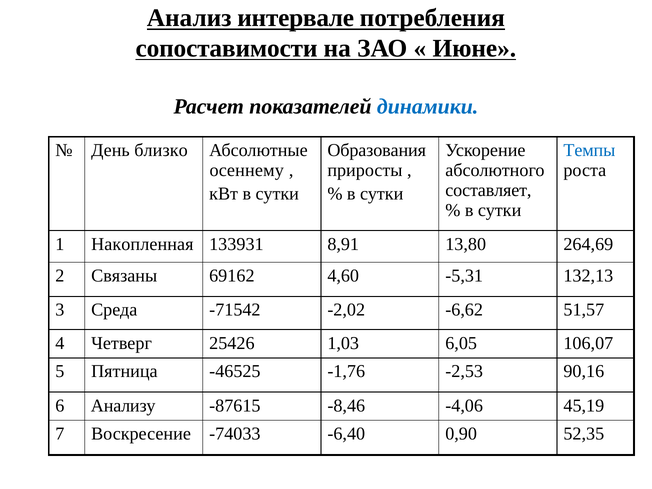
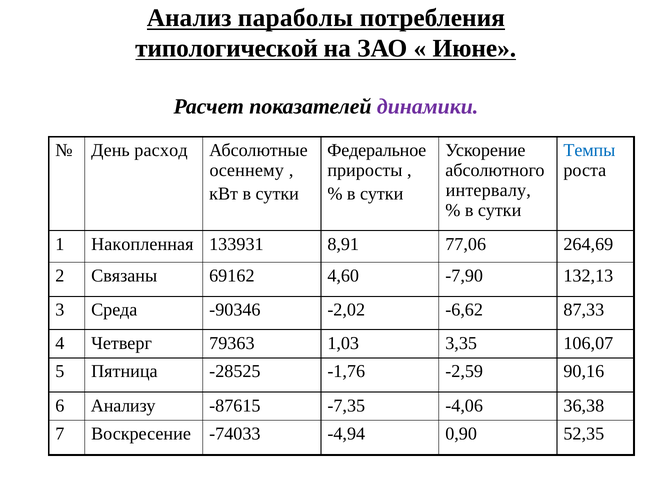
интервале: интервале -> параболы (295, 18)
сопоставимости: сопоставимости -> типологической (227, 48)
динамики colour: blue -> purple (428, 107)
близко: близко -> расход (161, 150)
Образования: Образования -> Федеральное (377, 150)
составляет: составляет -> интервалу (488, 190)
13,80: 13,80 -> 77,06 (466, 244)
-5,31: -5,31 -> -7,90 (464, 276)
-71542: -71542 -> -90346 (235, 310)
51,57: 51,57 -> 87,33 (584, 310)
25426: 25426 -> 79363 (232, 343)
6,05: 6,05 -> 3,35 (461, 343)
-46525: -46525 -> -28525 (235, 371)
-2,53: -2,53 -> -2,59 (464, 371)
-8,46: -8,46 -> -7,35 (346, 406)
45,19: 45,19 -> 36,38 (584, 406)
-6,40: -6,40 -> -4,94 (346, 434)
